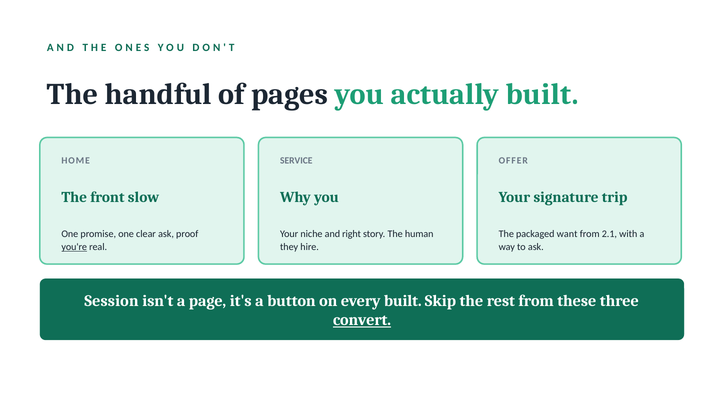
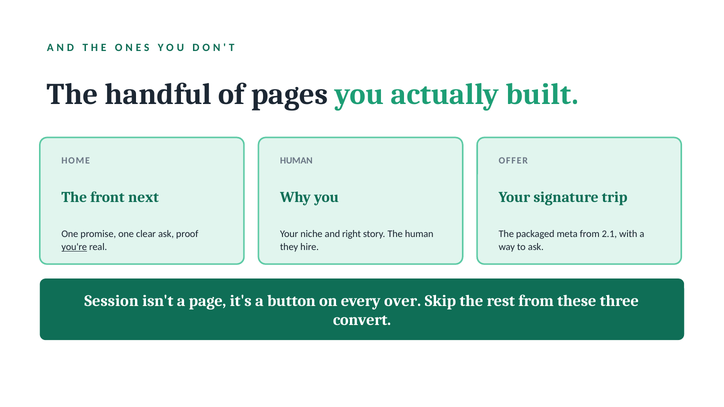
SERVICE: SERVICE -> HUMAN (296, 161)
slow: slow -> next (143, 197)
want: want -> meta (567, 234)
every built: built -> over (403, 301)
convert underline: present -> none (362, 320)
